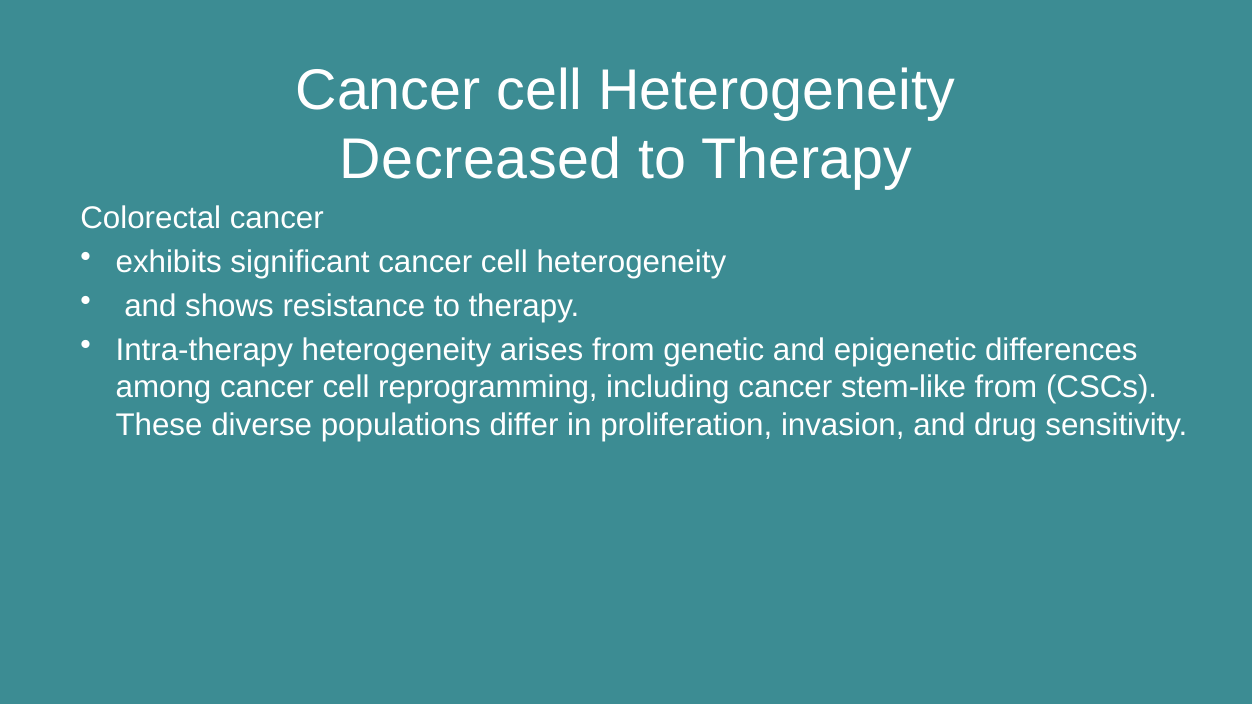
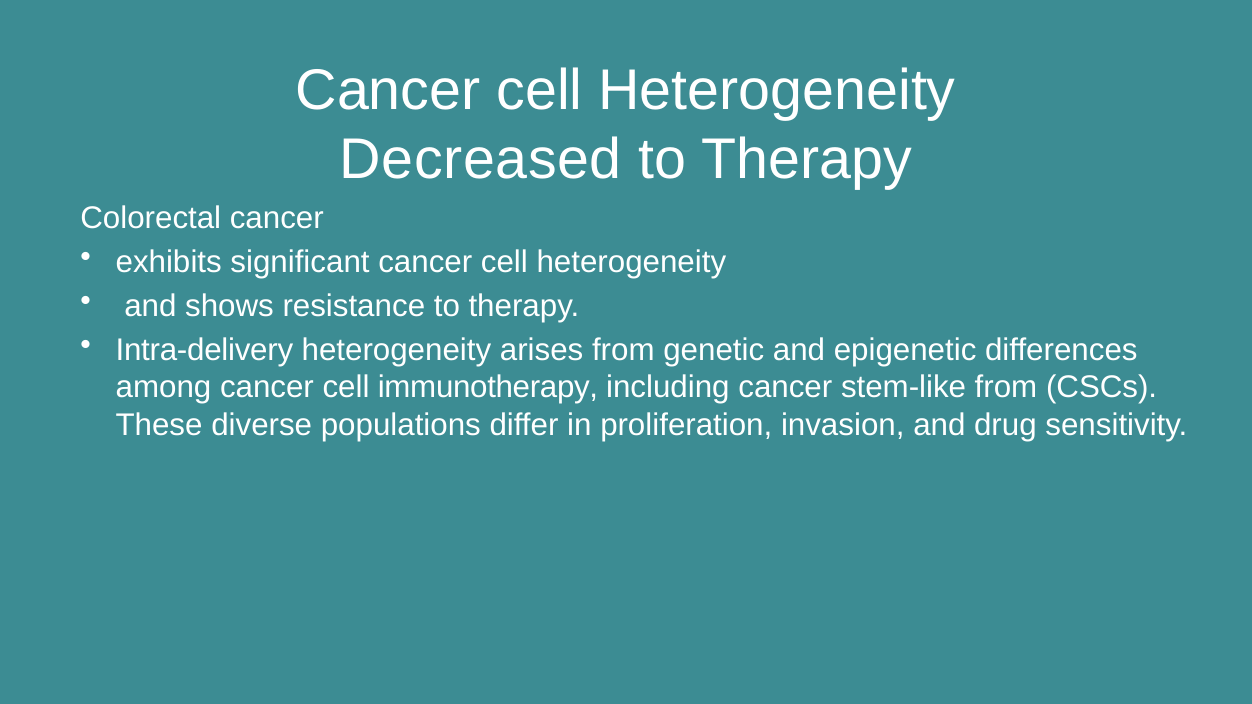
Intra-therapy: Intra-therapy -> Intra-delivery (204, 350)
reprogramming: reprogramming -> immunotherapy (488, 388)
